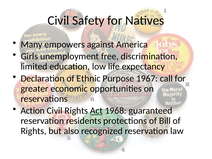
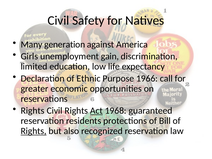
empowers: empowers -> generation (65, 44)
free: free -> gain (110, 56)
1967: 1967 -> 1966 (147, 78)
Action: Action -> Rights (33, 111)
Rights underline: none -> present (34, 131)
